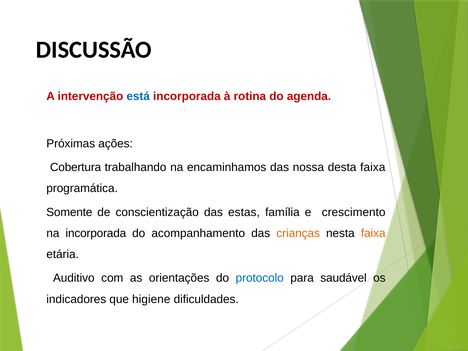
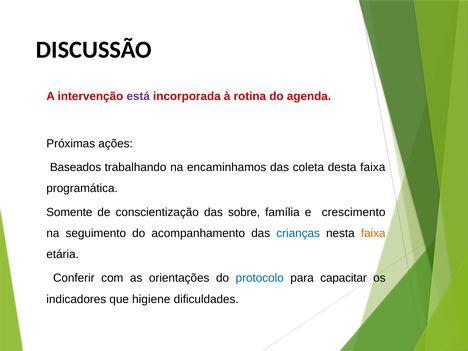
está colour: blue -> purple (138, 96)
Cobertura: Cobertura -> Baseados (76, 167)
nossa: nossa -> coleta (308, 167)
estas: estas -> sobre (244, 212)
na incorporada: incorporada -> seguimento (96, 233)
crianças colour: orange -> blue (298, 233)
Auditivo: Auditivo -> Conferir (74, 278)
saudável: saudável -> capacitar (344, 278)
